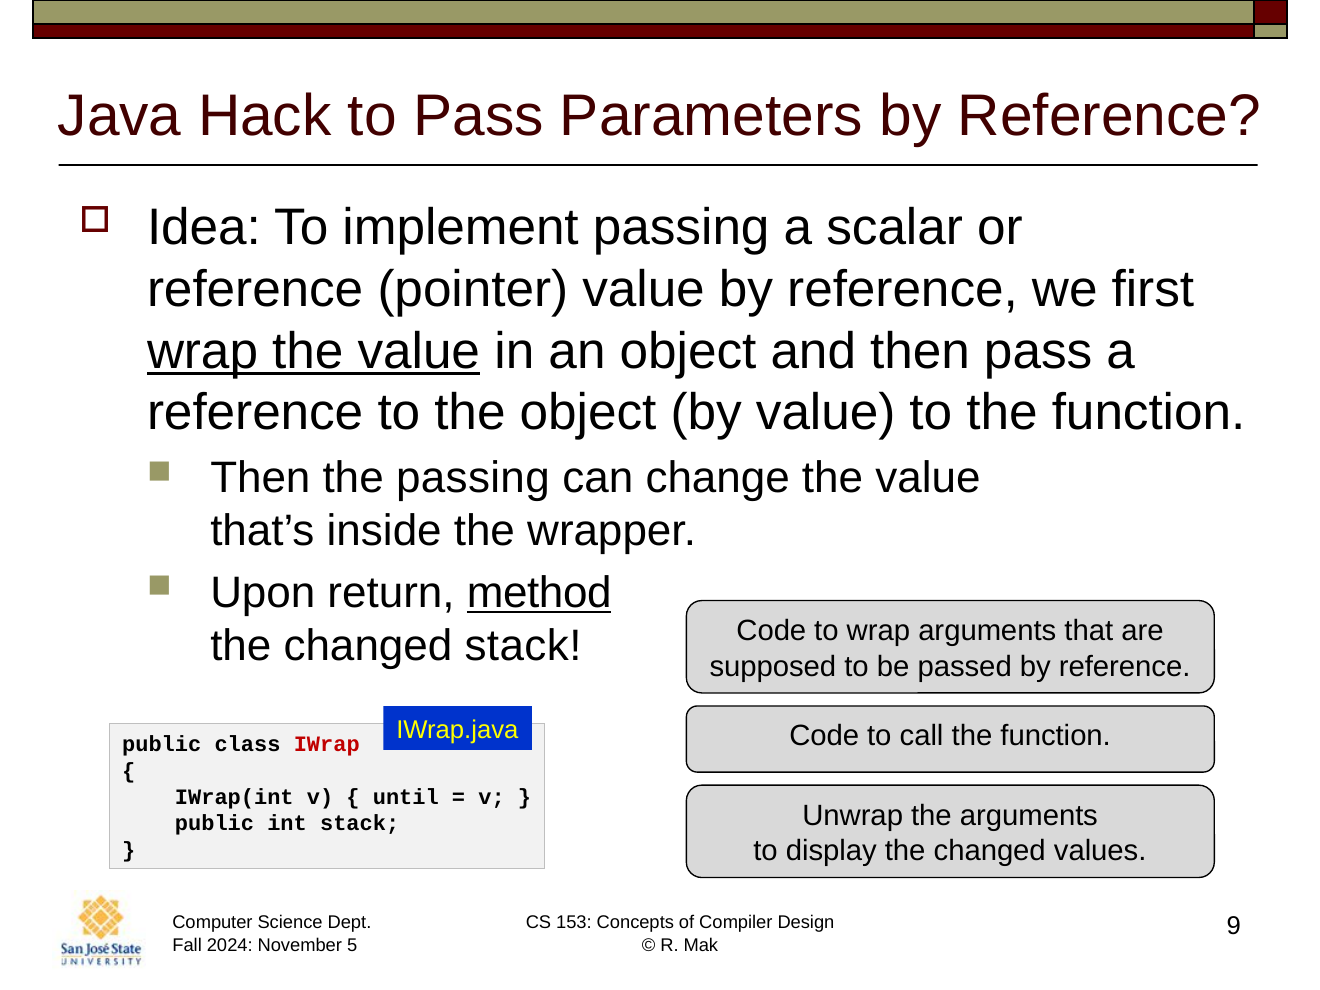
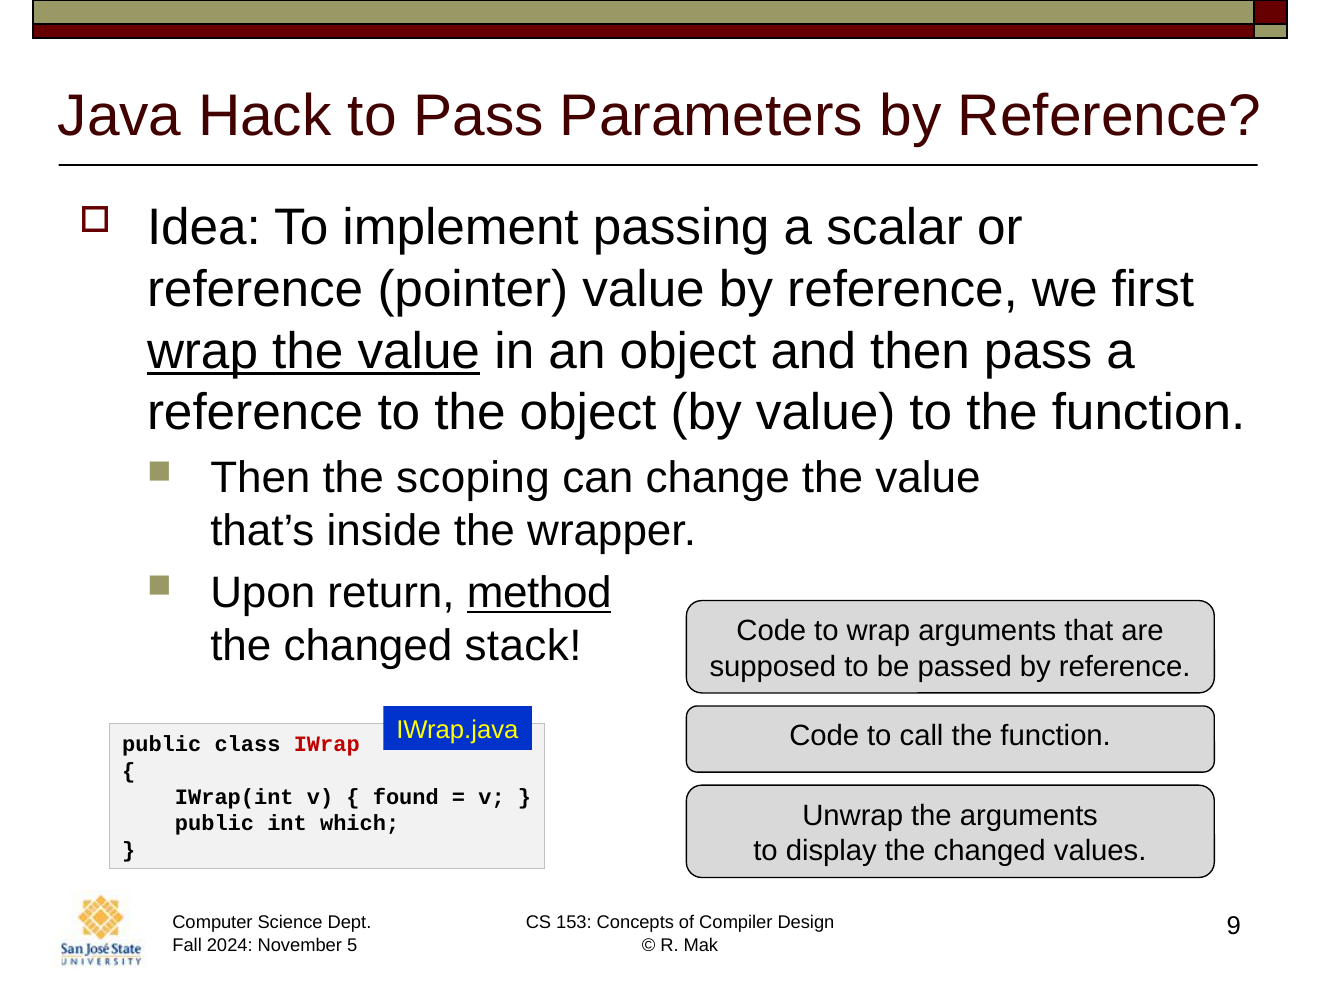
the passing: passing -> scoping (473, 478)
until: until -> found (406, 797)
int stack: stack -> which (360, 824)
